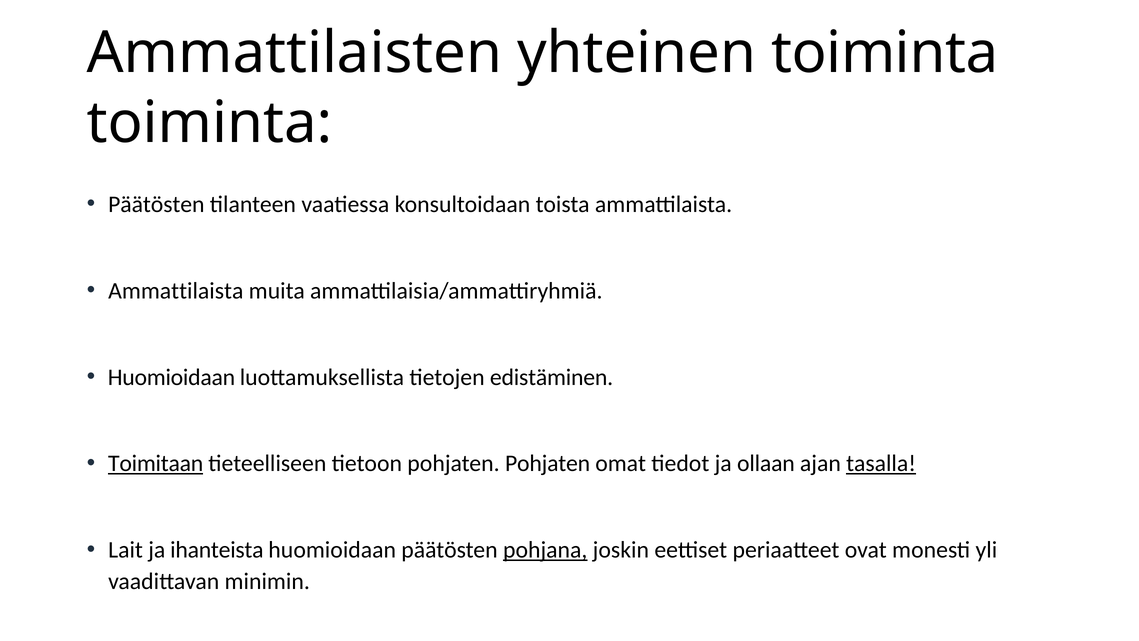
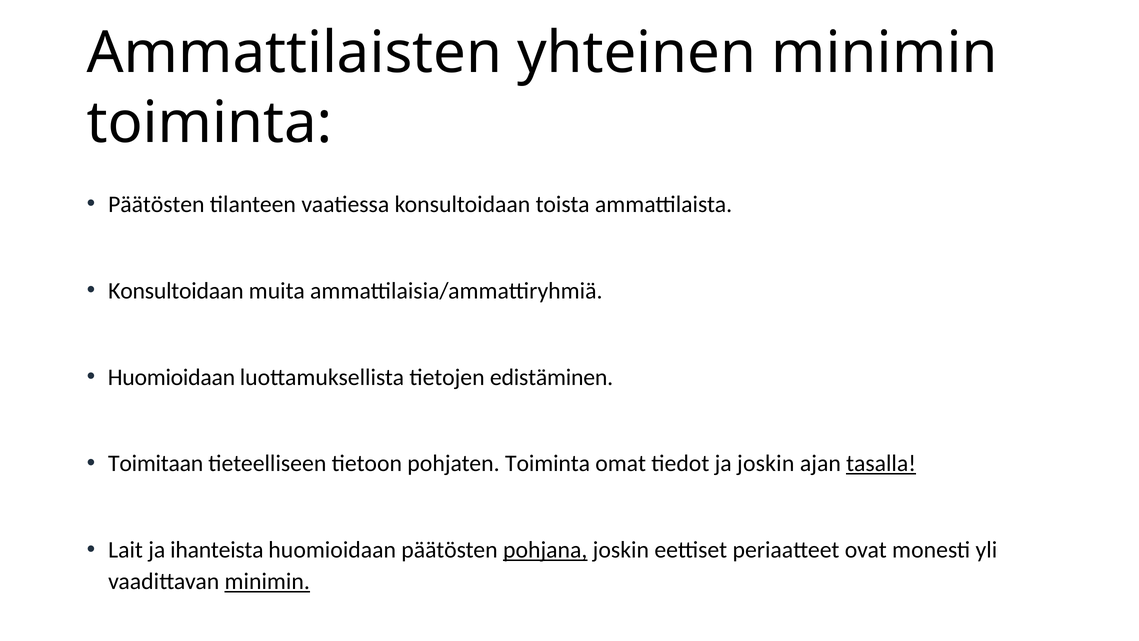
yhteinen toiminta: toiminta -> minimin (884, 53)
Ammattilaista: Ammattilaista -> Konsultoidaan (176, 291)
Toimitaan underline: present -> none (156, 463)
pohjaten Pohjaten: Pohjaten -> Toiminta (548, 463)
ja ollaan: ollaan -> joskin (766, 463)
minimin underline: none -> present (267, 581)
